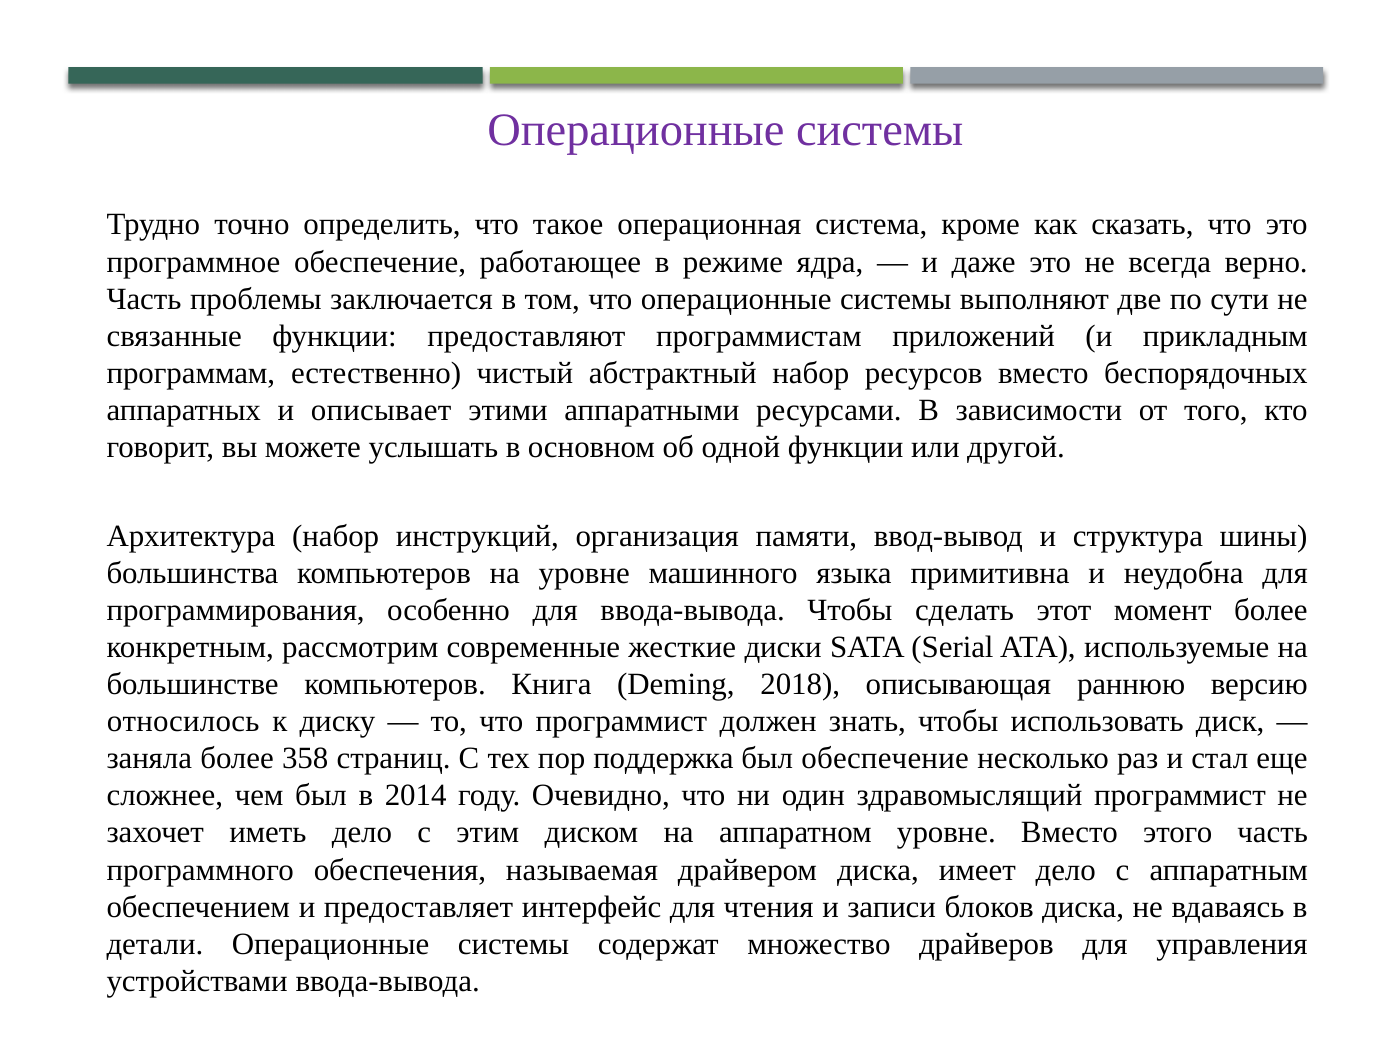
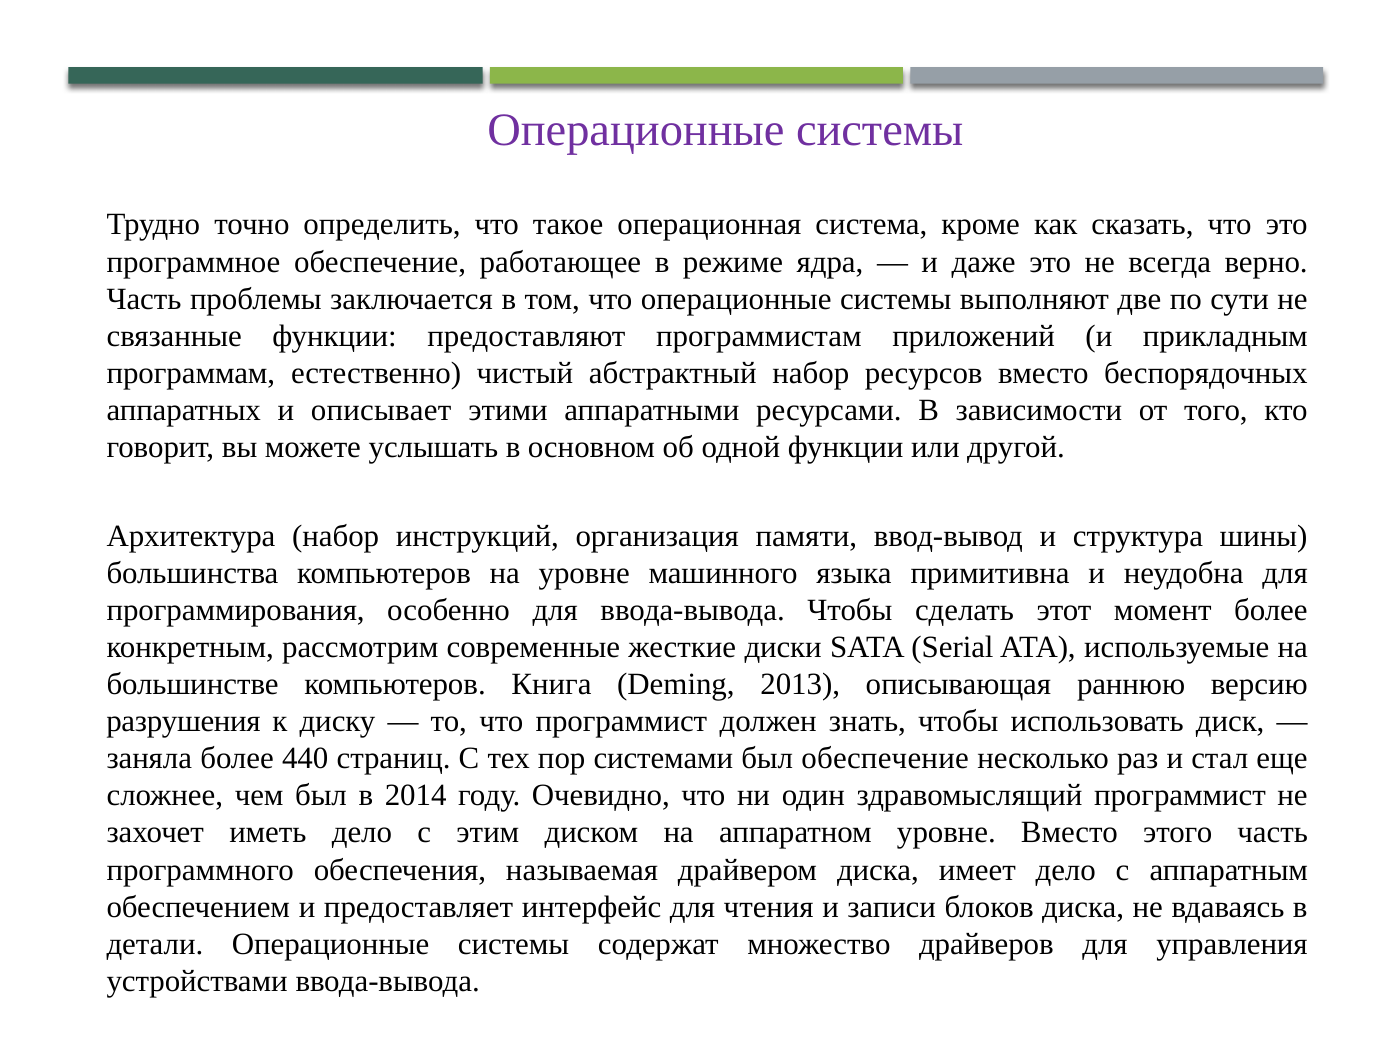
2018: 2018 -> 2013 (800, 685)
относилось: относилось -> разрушения (183, 722)
358: 358 -> 440 (305, 759)
поддержка: поддержка -> системами (663, 759)
